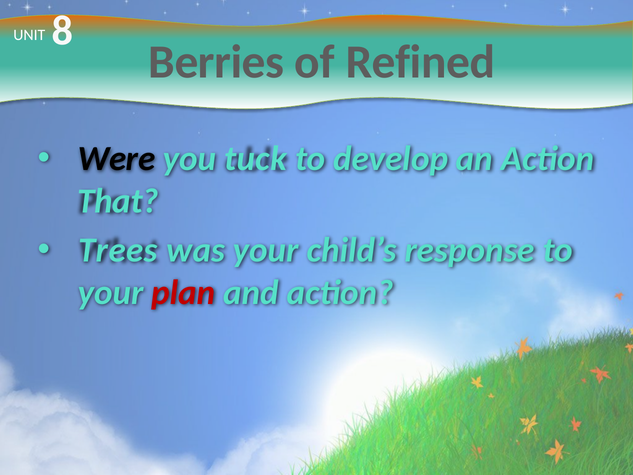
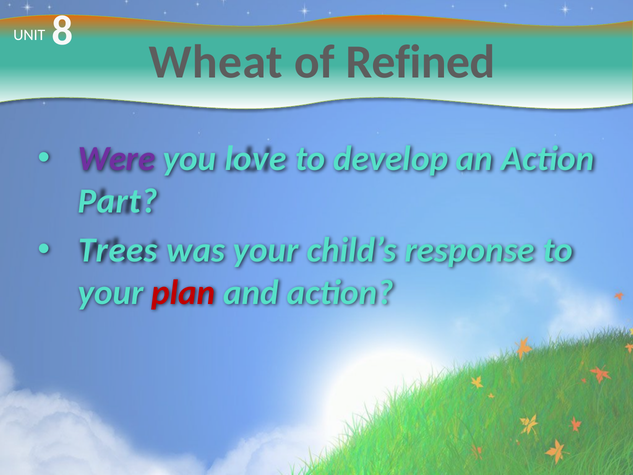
Berries: Berries -> Wheat (216, 62)
Were colour: black -> purple (116, 159)
tuck: tuck -> love (255, 159)
That: That -> Part (118, 201)
